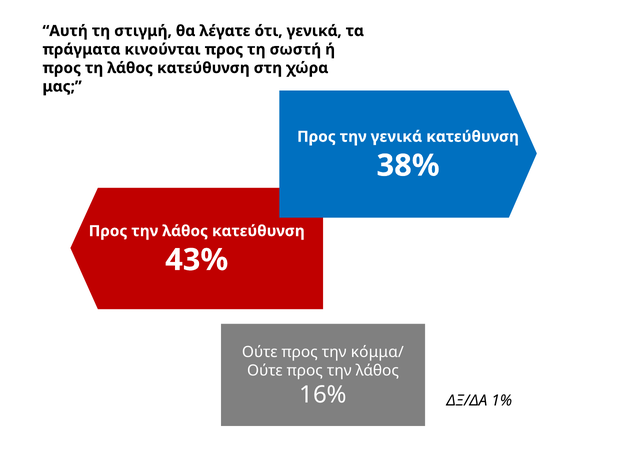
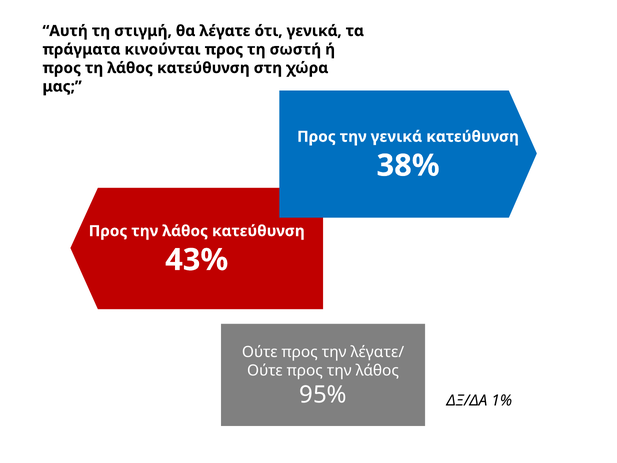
κόμμα/: κόμμα/ -> λέγατε/ (377, 352)
16%: 16% -> 95% (323, 395)
